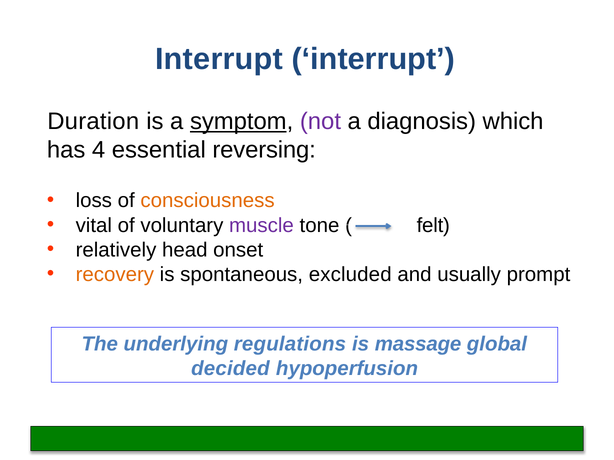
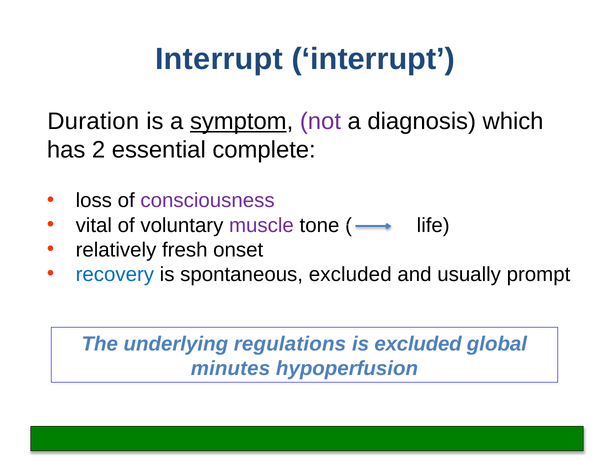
4: 4 -> 2 (99, 150)
reversing: reversing -> complete (264, 150)
consciousness colour: orange -> purple (208, 201)
felt: felt -> life (433, 226)
head: head -> fresh (185, 250)
recovery colour: orange -> blue (115, 275)
is massage: massage -> excluded (418, 344)
decided: decided -> minutes (230, 369)
